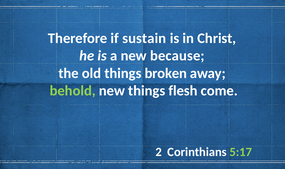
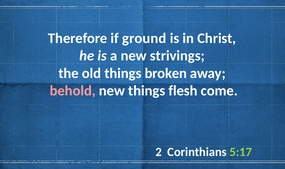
sustain: sustain -> ground (144, 38)
because: because -> strivings (177, 56)
behold colour: light green -> pink (73, 91)
